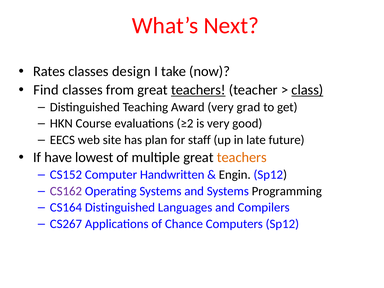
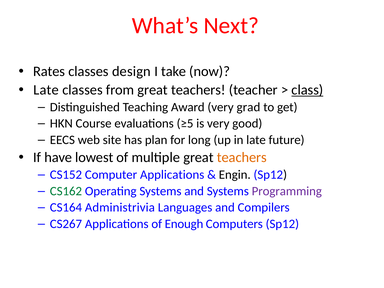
Find: Find -> Late (46, 90)
teachers underline: present -> none (198, 90)
≥2: ≥2 -> ≥5 (185, 124)
staff: staff -> long (199, 140)
Computer Handwritten: Handwritten -> Applications (172, 175)
CS162 colour: purple -> green (66, 191)
Programming colour: black -> purple (287, 191)
CS164 Distinguished: Distinguished -> Administrivia (120, 207)
Chance: Chance -> Enough (184, 224)
